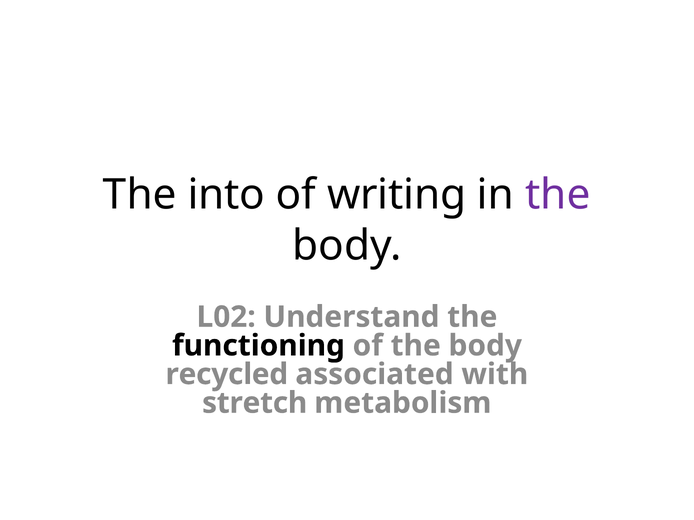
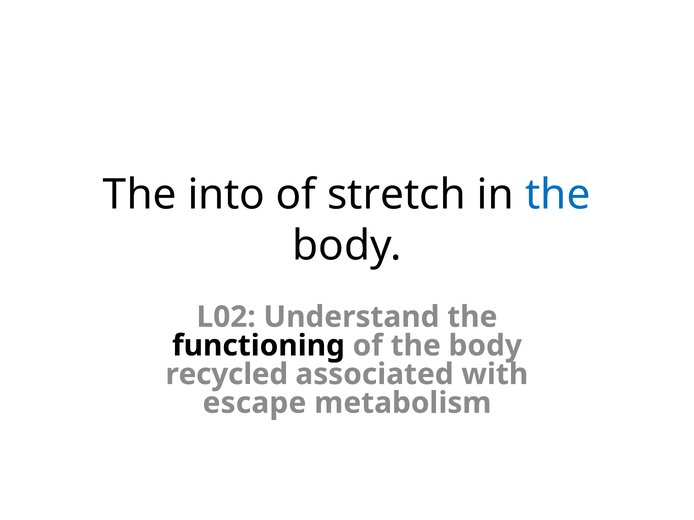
writing: writing -> stretch (396, 195)
the colour: purple -> blue (558, 195)
stretch: stretch -> escape (254, 403)
